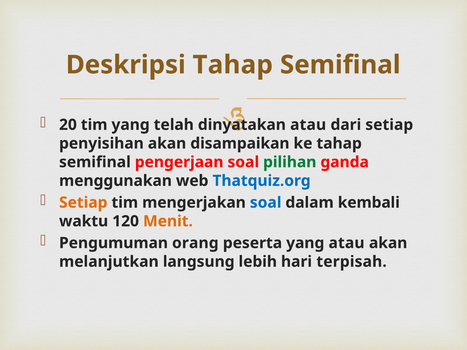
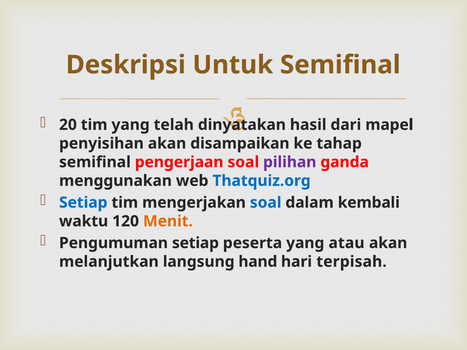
Deskripsi Tahap: Tahap -> Untuk (233, 65)
atau: atau -> hasil (308, 125)
dari setiap: setiap -> mapel (389, 125)
pilihan colour: green -> purple (290, 162)
Setiap colour: orange -> blue (83, 203)
Pengumuman orang: orang -> setiap (195, 243)
lebih: lebih -> hand (258, 262)
